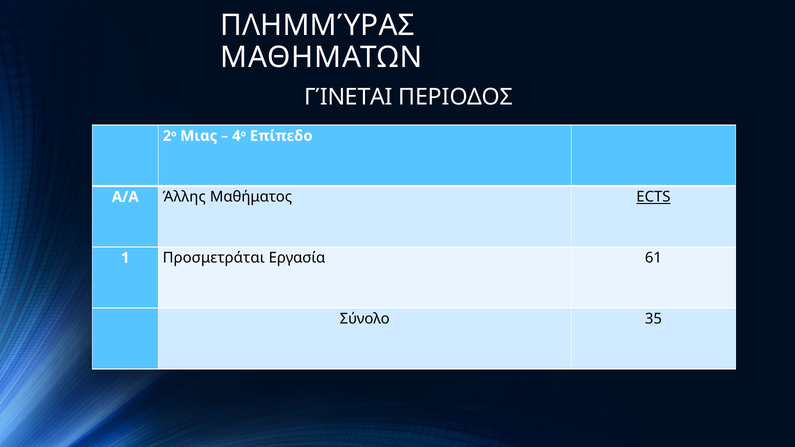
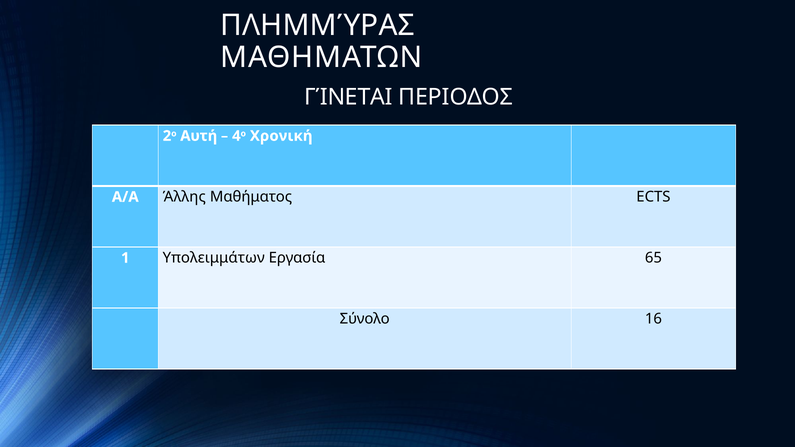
Μιας: Μιας -> Αυτή (199, 136)
Επίπεδο: Επίπεδο -> Χρονική (281, 136)
ECTS underline: present -> none (653, 197)
Προσμετράται: Προσμετράται -> Υπολειμμάτων (214, 258)
61: 61 -> 65 (653, 258)
35: 35 -> 16 (653, 319)
